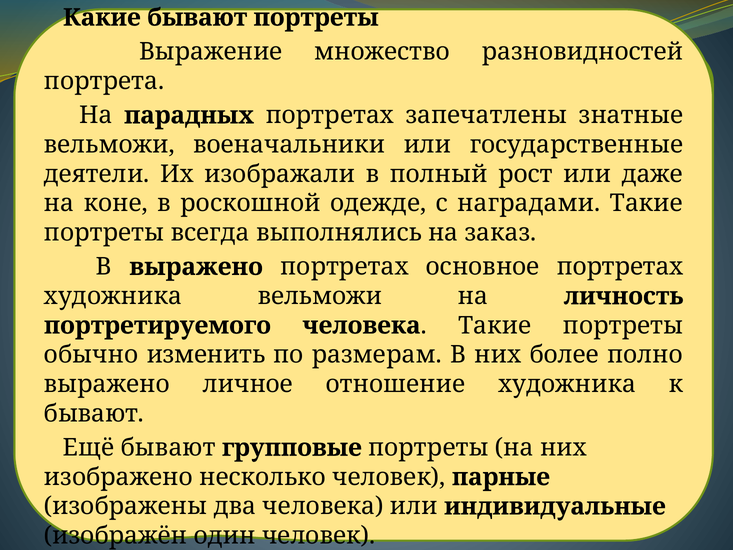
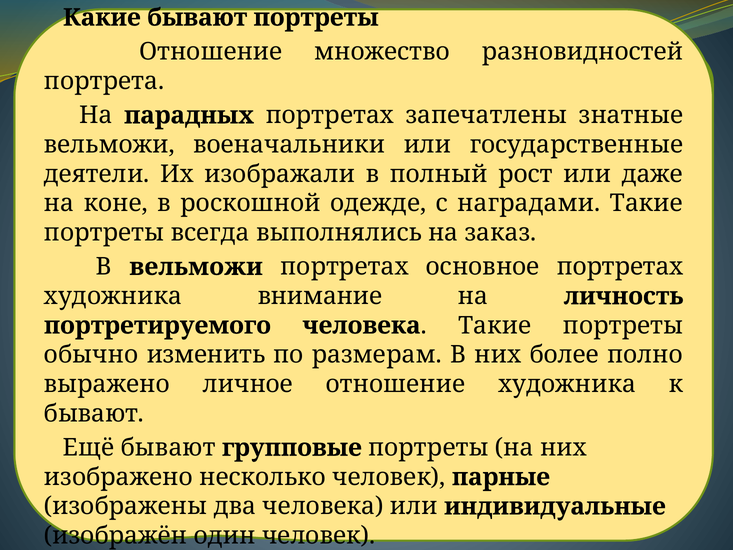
Выражение: Выражение -> Отношение (211, 52)
В выражено: выражено -> вельможи (196, 267)
художника вельможи: вельможи -> внимание (320, 296)
